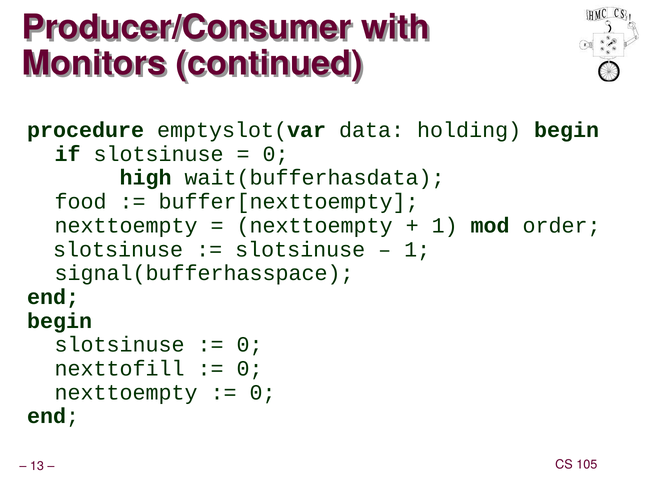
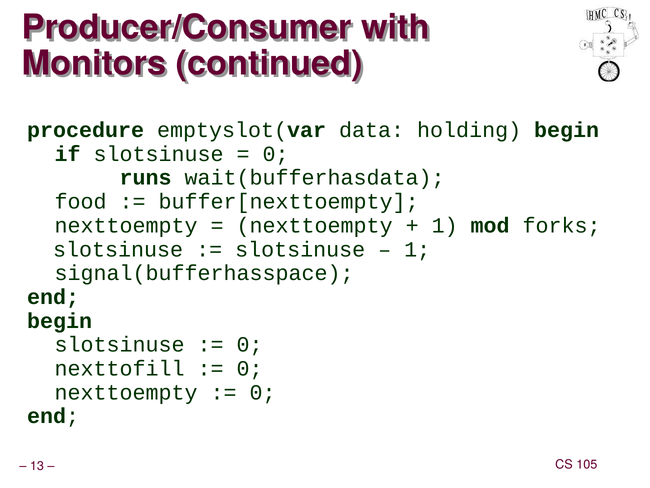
high: high -> runs (146, 178)
order: order -> forks (562, 225)
